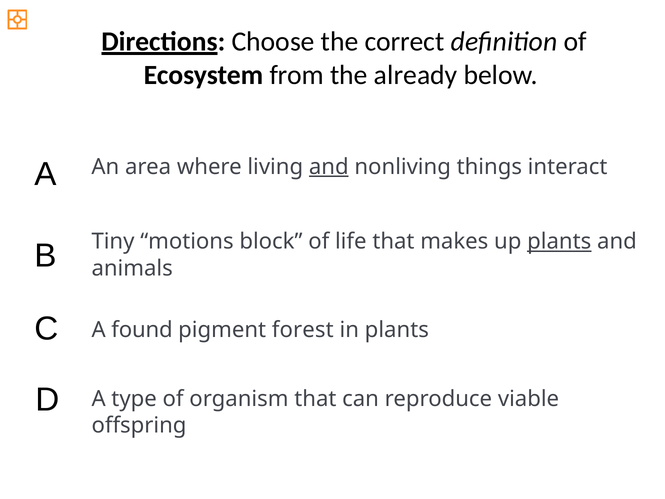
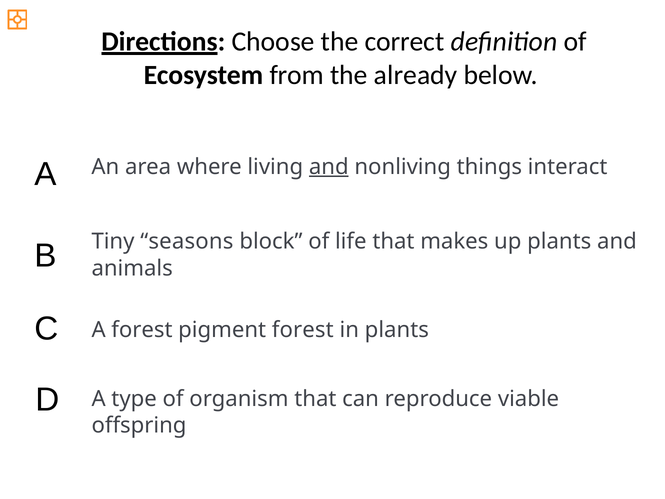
motions: motions -> seasons (187, 241)
plants underline: present -> none (559, 241)
A found: found -> forest (142, 330)
